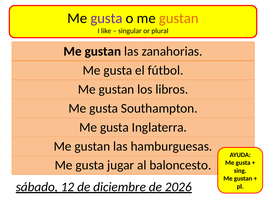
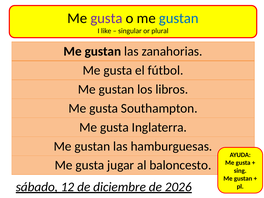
gustan colour: orange -> blue (179, 18)
